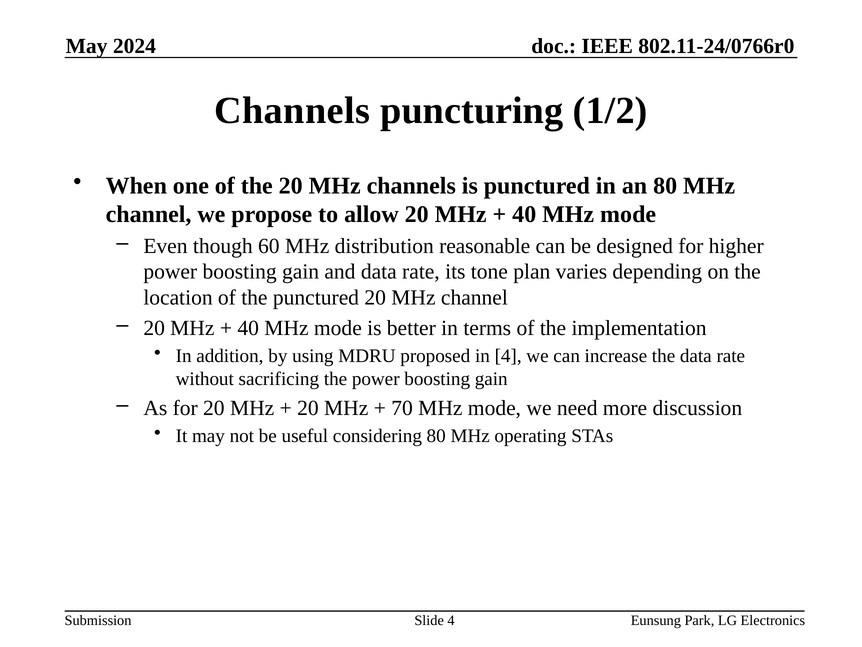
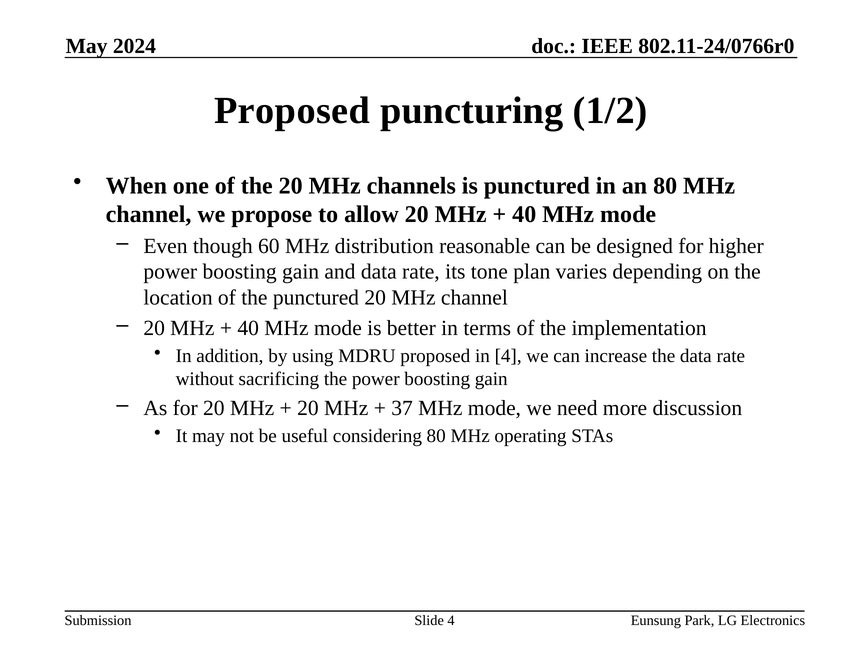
Channels: Channels -> Proposed (292, 110)
70: 70 -> 37 (402, 408)
